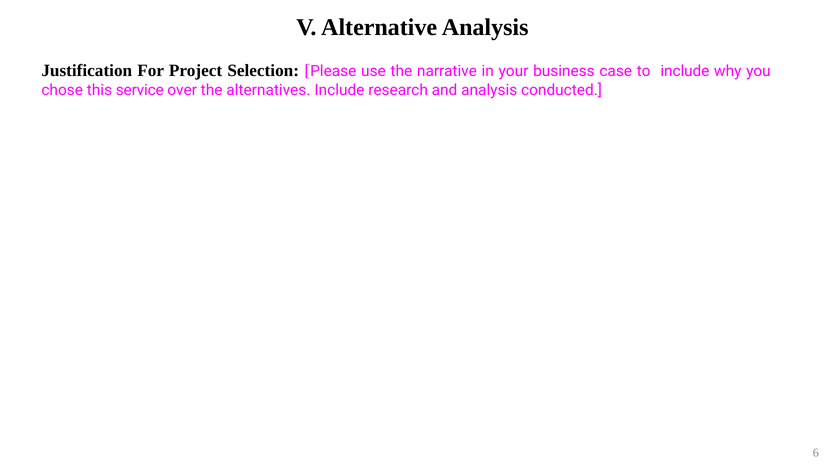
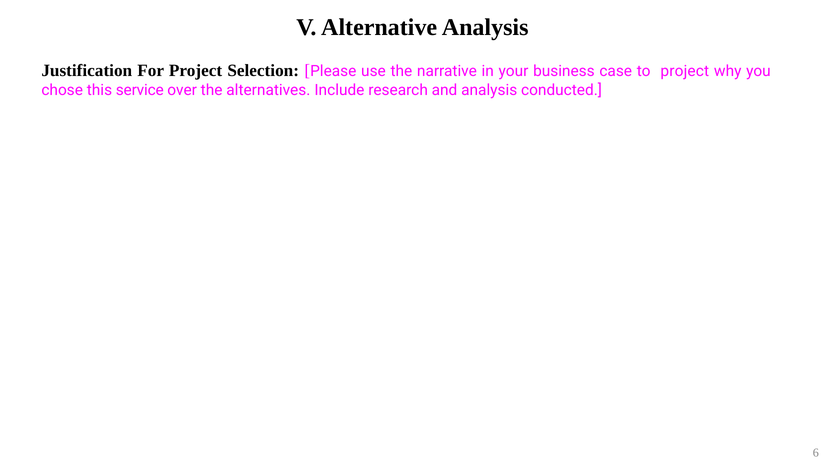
to include: include -> project (685, 71)
